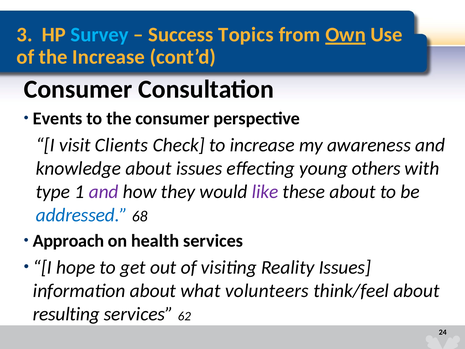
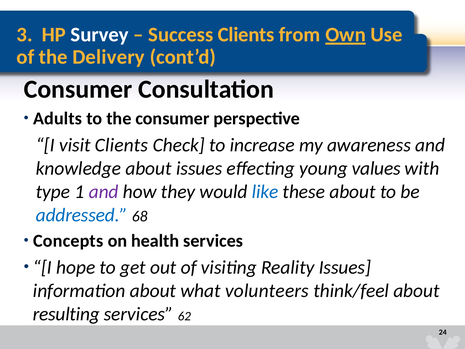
Survey colour: light blue -> white (100, 35)
Success Topics: Topics -> Clients (246, 35)
the Increase: Increase -> Delivery (109, 57)
Events: Events -> Adults (58, 119)
others: others -> values (376, 168)
like colour: purple -> blue (265, 192)
Approach: Approach -> Concepts (68, 241)
